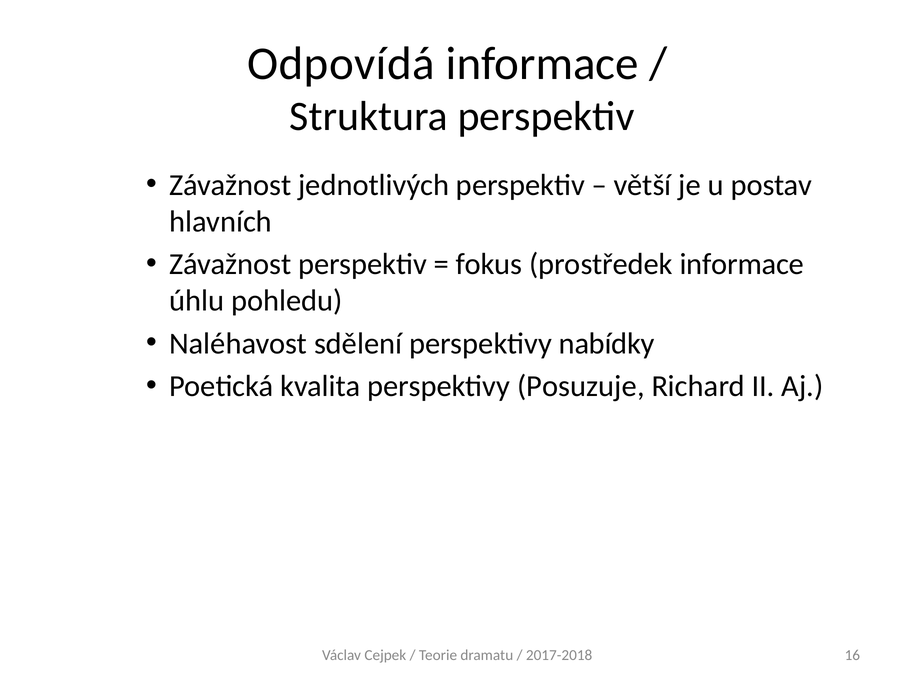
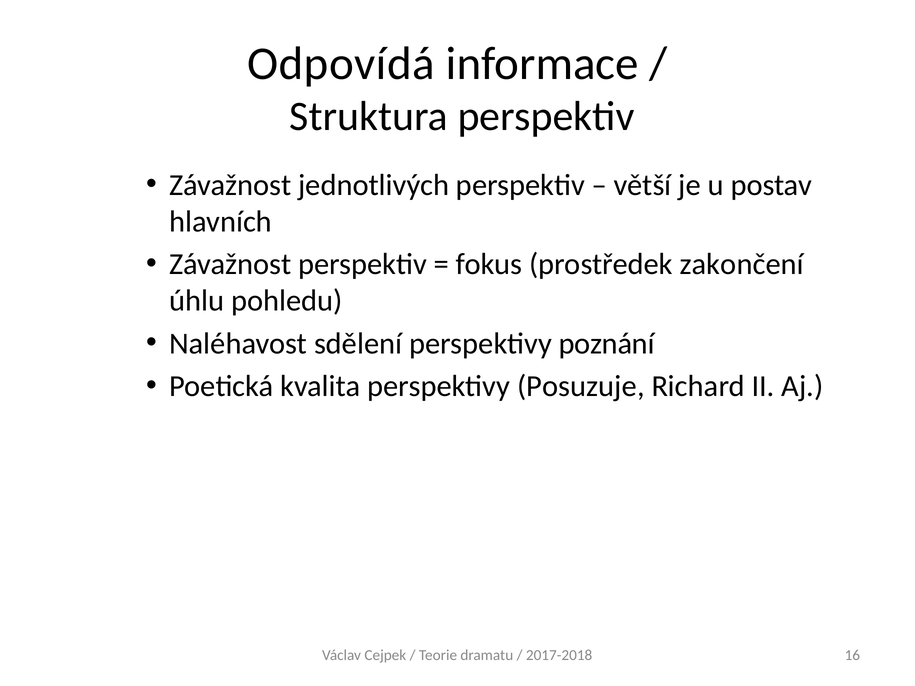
prostředek informace: informace -> zakončení (742, 264)
nabídky: nabídky -> poznání (607, 344)
